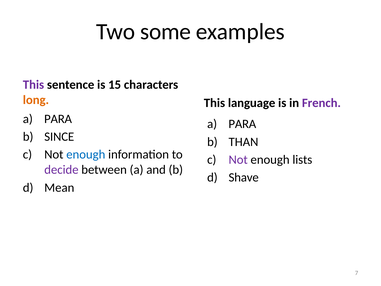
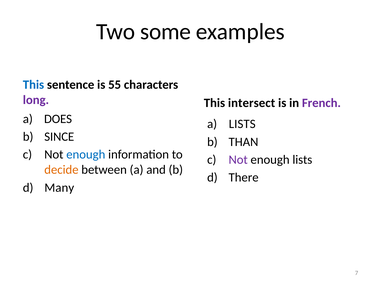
This colour: purple -> blue (33, 85)
15: 15 -> 55 (115, 85)
long colour: orange -> purple (36, 100)
language: language -> intersect (252, 103)
PARA: PARA -> DOES (58, 119)
PARA: PARA -> LISTS (242, 124)
decide colour: purple -> orange (61, 170)
Shave: Shave -> There (244, 177)
Mean: Mean -> Many (59, 187)
